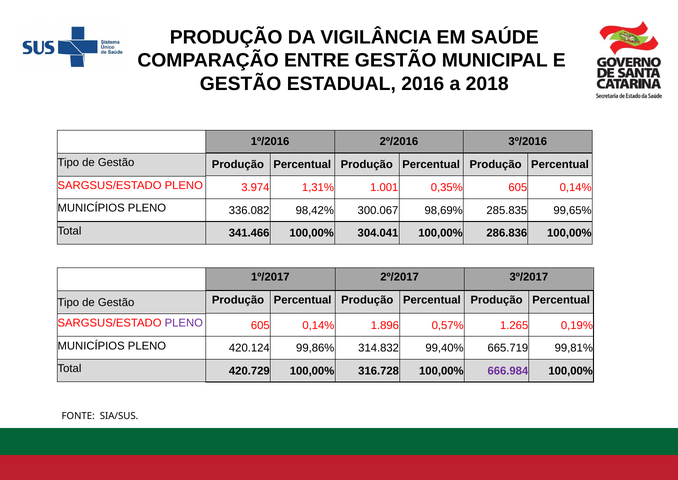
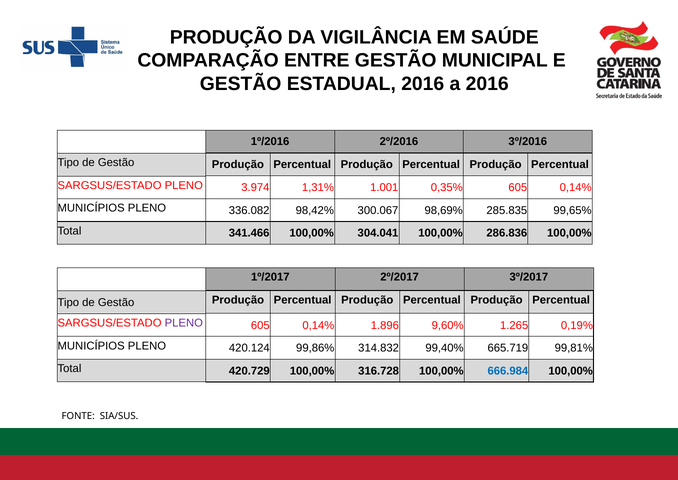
a 2018: 2018 -> 2016 (487, 84)
0,57%: 0,57% -> 9,60% (448, 325)
666.984 colour: purple -> blue (508, 371)
